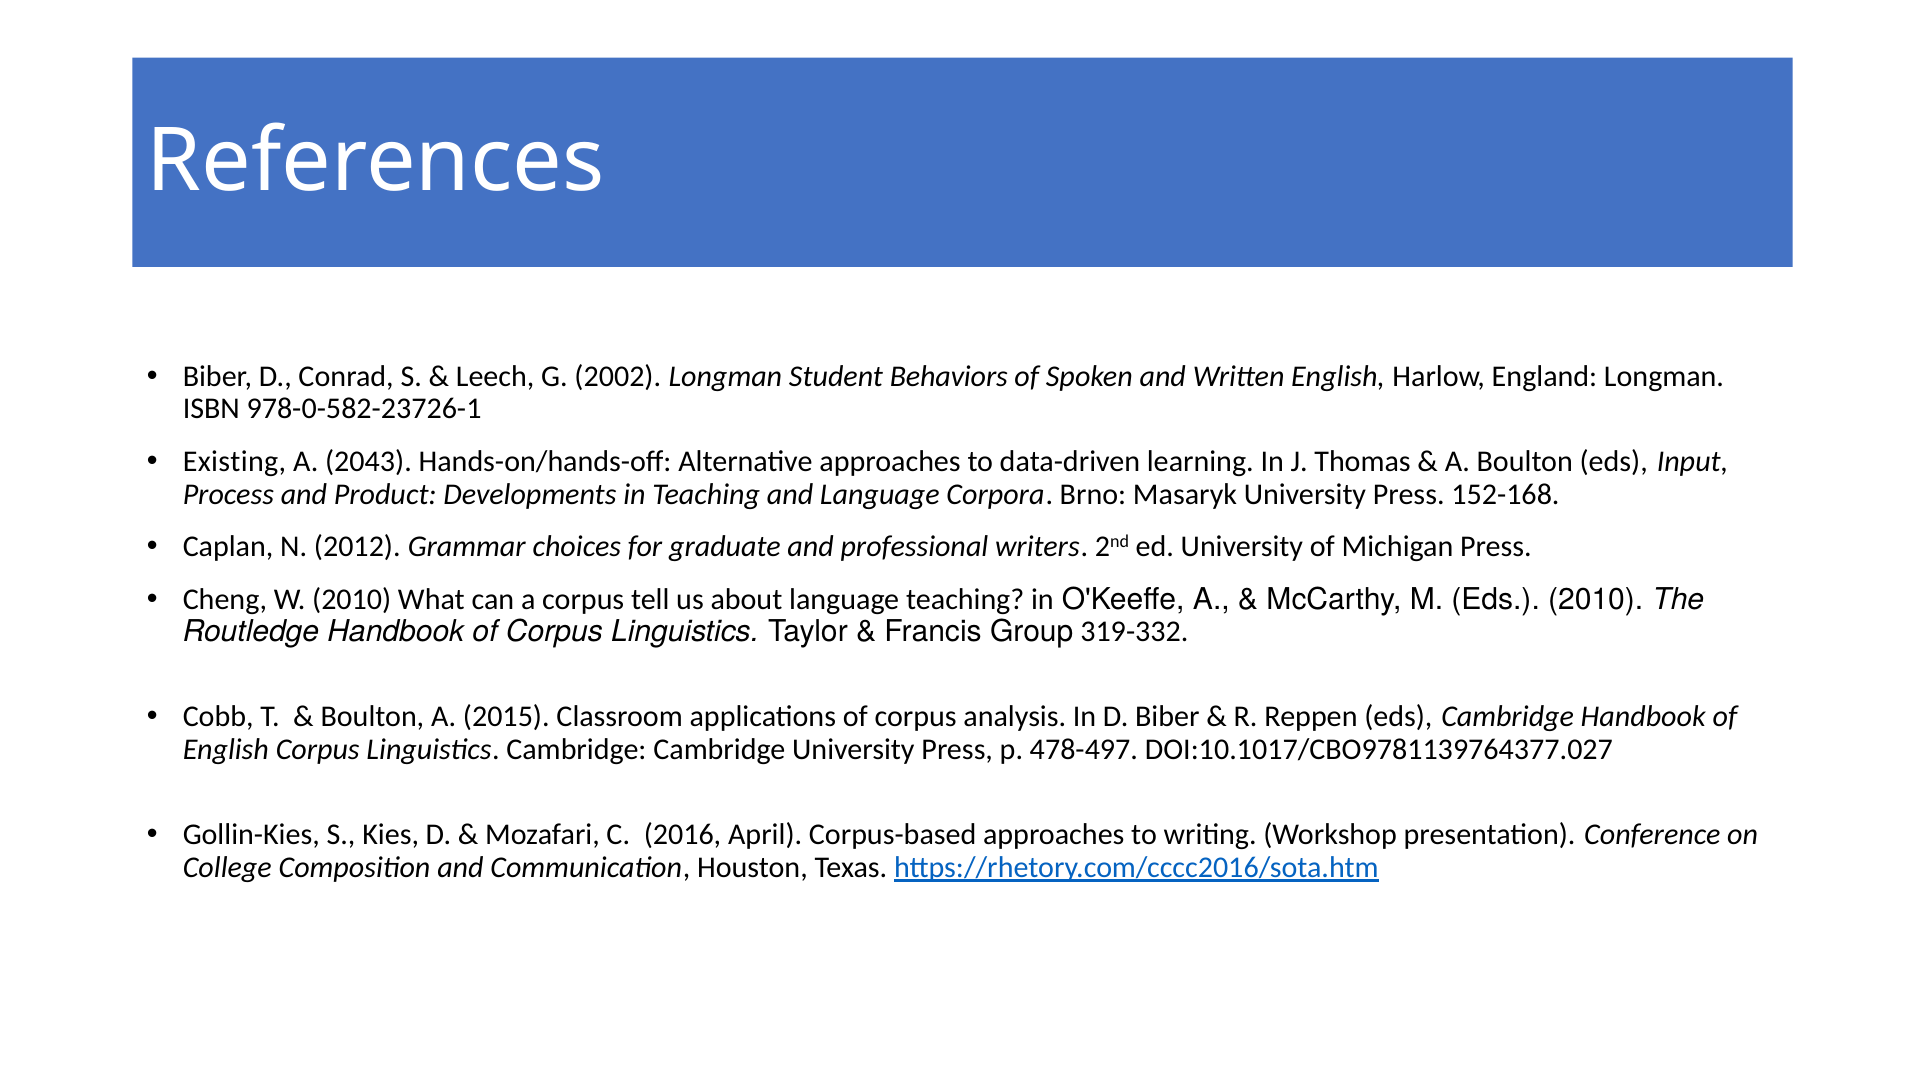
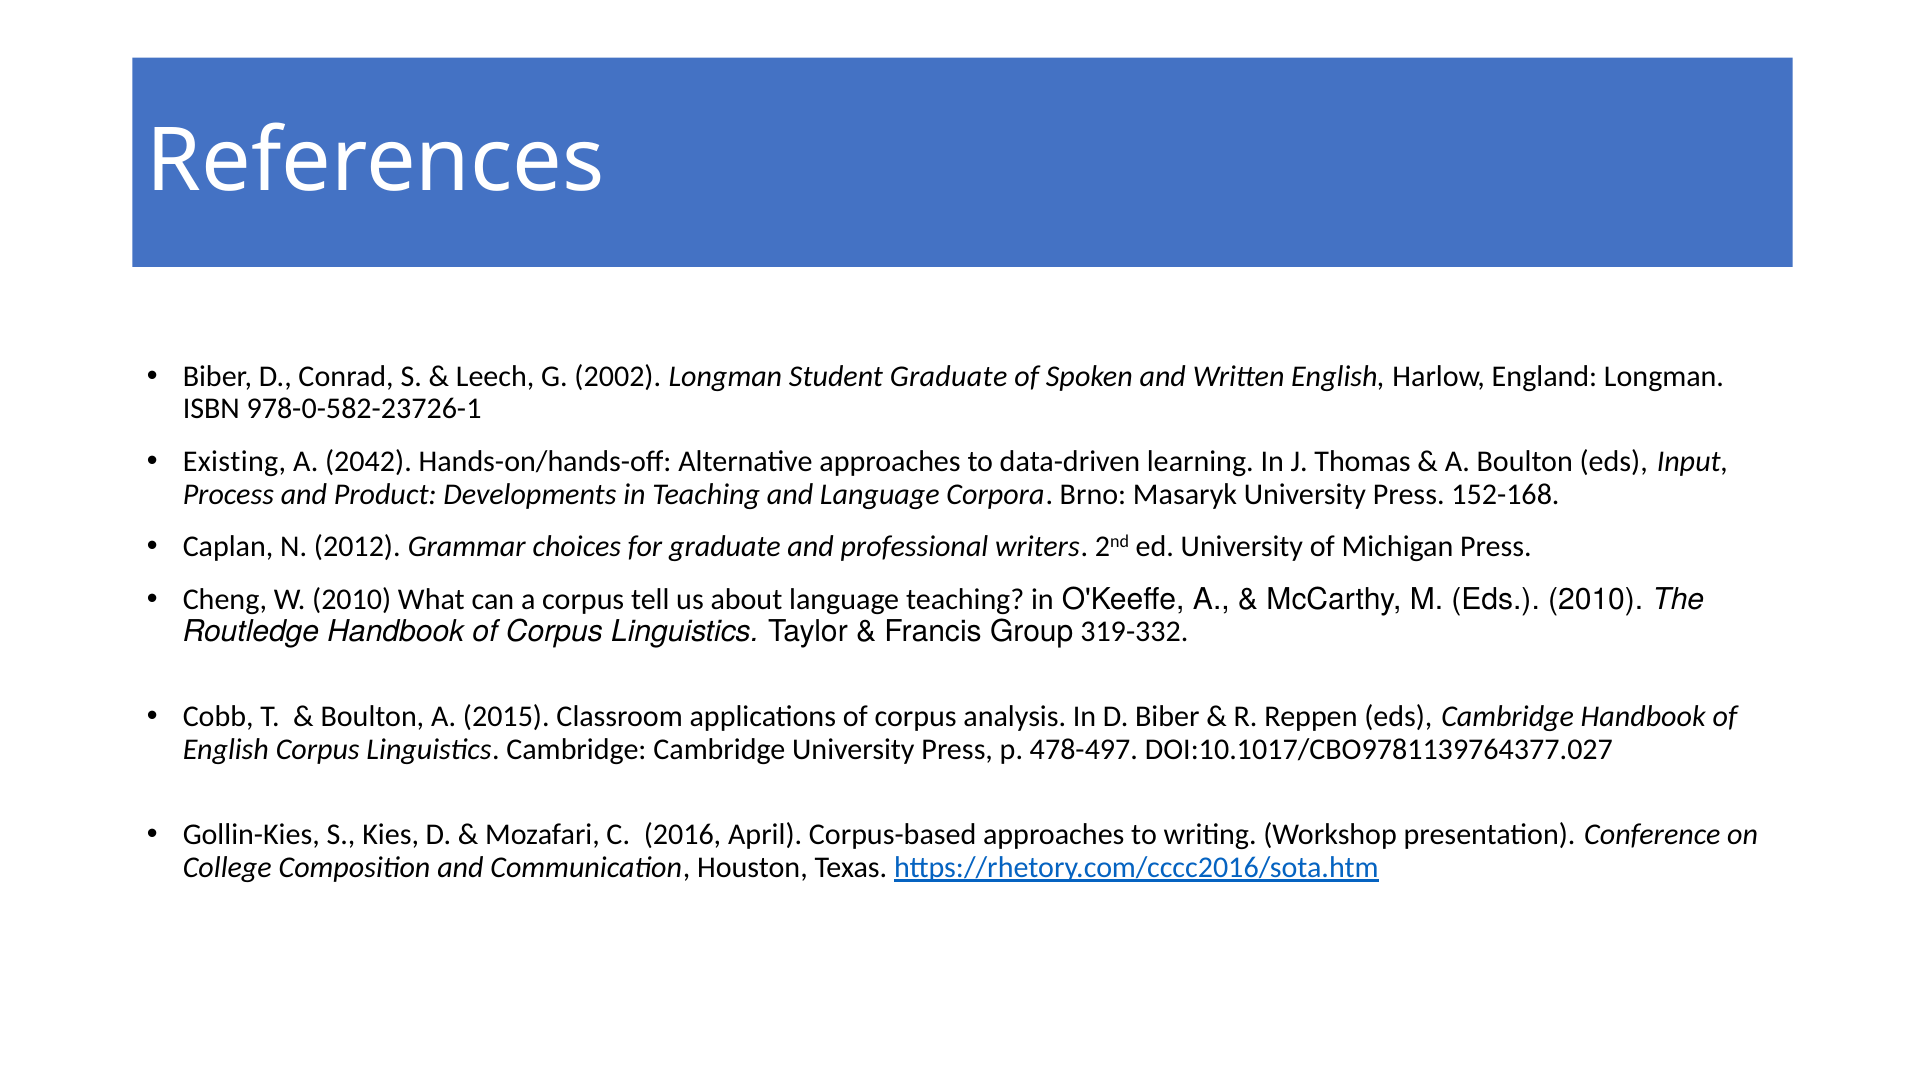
Student Behaviors: Behaviors -> Graduate (949, 376)
2043: 2043 -> 2042 (368, 462)
